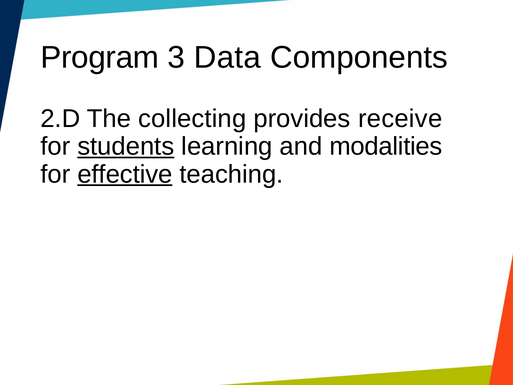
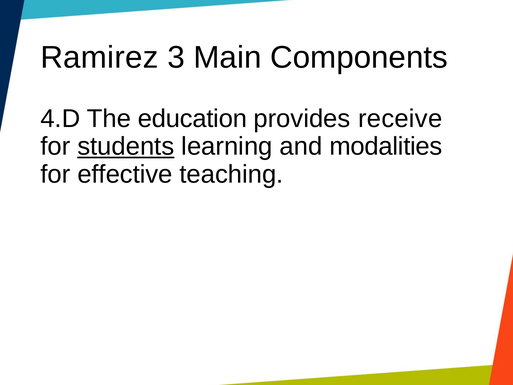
Program: Program -> Ramirez (99, 57)
Data: Data -> Main (228, 57)
2.D: 2.D -> 4.D (60, 119)
collecting: collecting -> education (192, 119)
effective underline: present -> none (125, 174)
